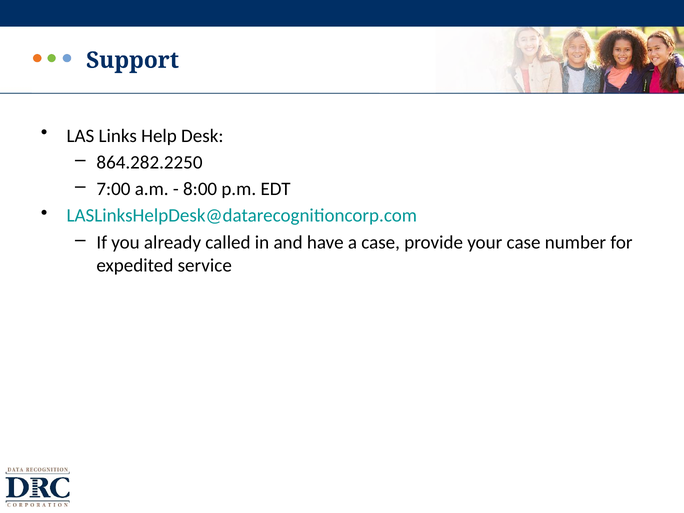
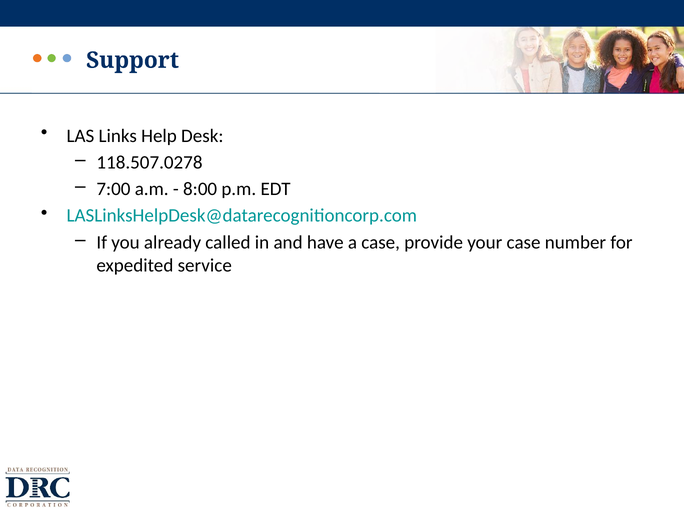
864.282.2250: 864.282.2250 -> 118.507.0278 (149, 162)
